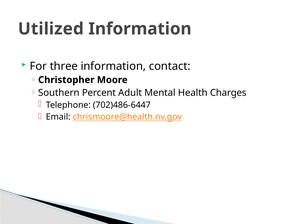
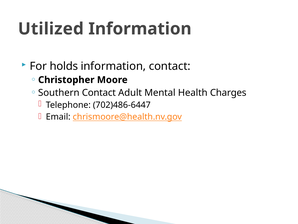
three: three -> holds (64, 66)
Southern Percent: Percent -> Contact (99, 92)
